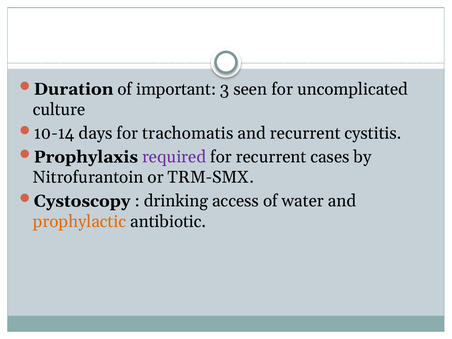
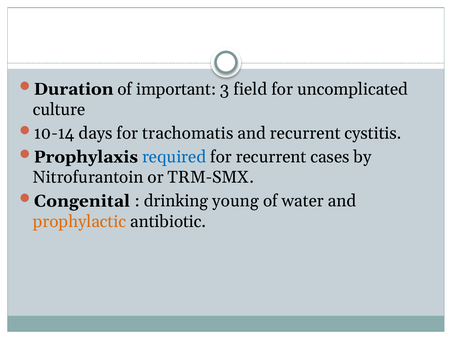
seen: seen -> field (250, 89)
required colour: purple -> blue (174, 157)
Cystoscopy: Cystoscopy -> Congenital (82, 201)
access: access -> young (235, 201)
